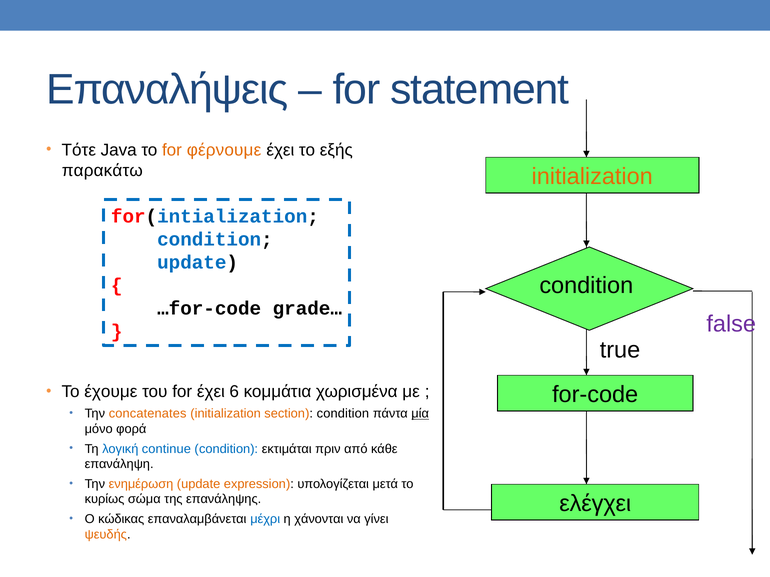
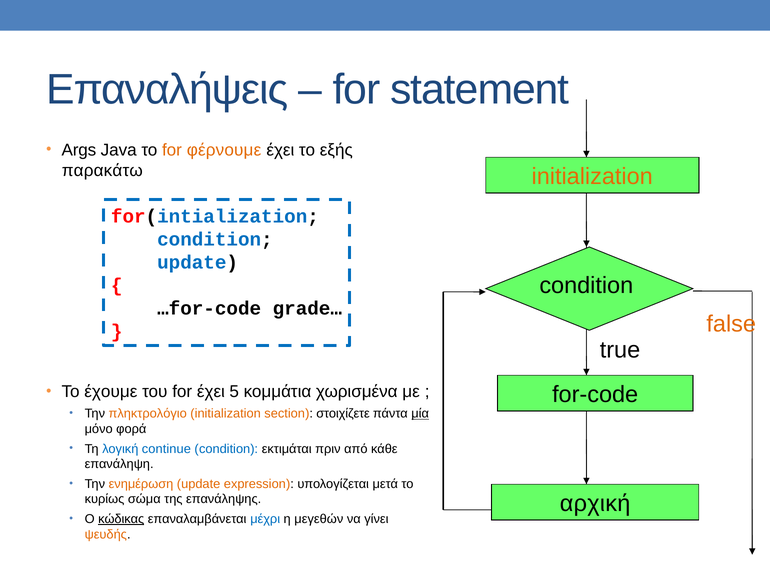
Τότε: Τότε -> Args (79, 150)
false colour: purple -> orange (731, 324)
6: 6 -> 5 (234, 392)
concatenates: concatenates -> πληκτρολόγιο (148, 414)
section condition: condition -> στοιχίζετε (343, 414)
ελέγχει: ελέγχει -> αρχική (595, 504)
κώδικας underline: none -> present (121, 519)
χάνονται: χάνονται -> μεγεθών (319, 519)
